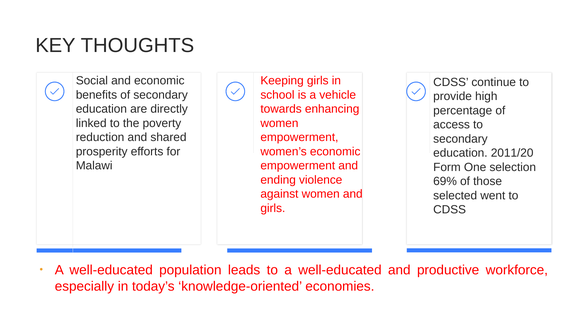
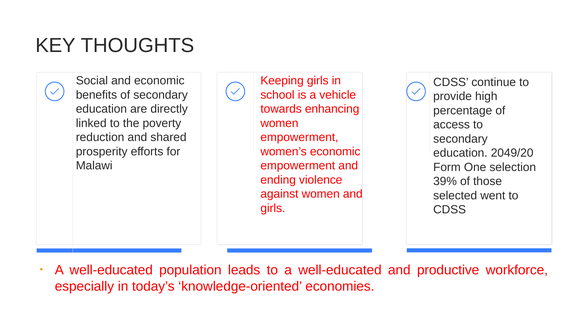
2011/20: 2011/20 -> 2049/20 (512, 153)
69%: 69% -> 39% (445, 181)
